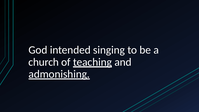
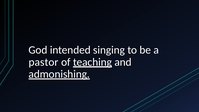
church: church -> pastor (44, 62)
